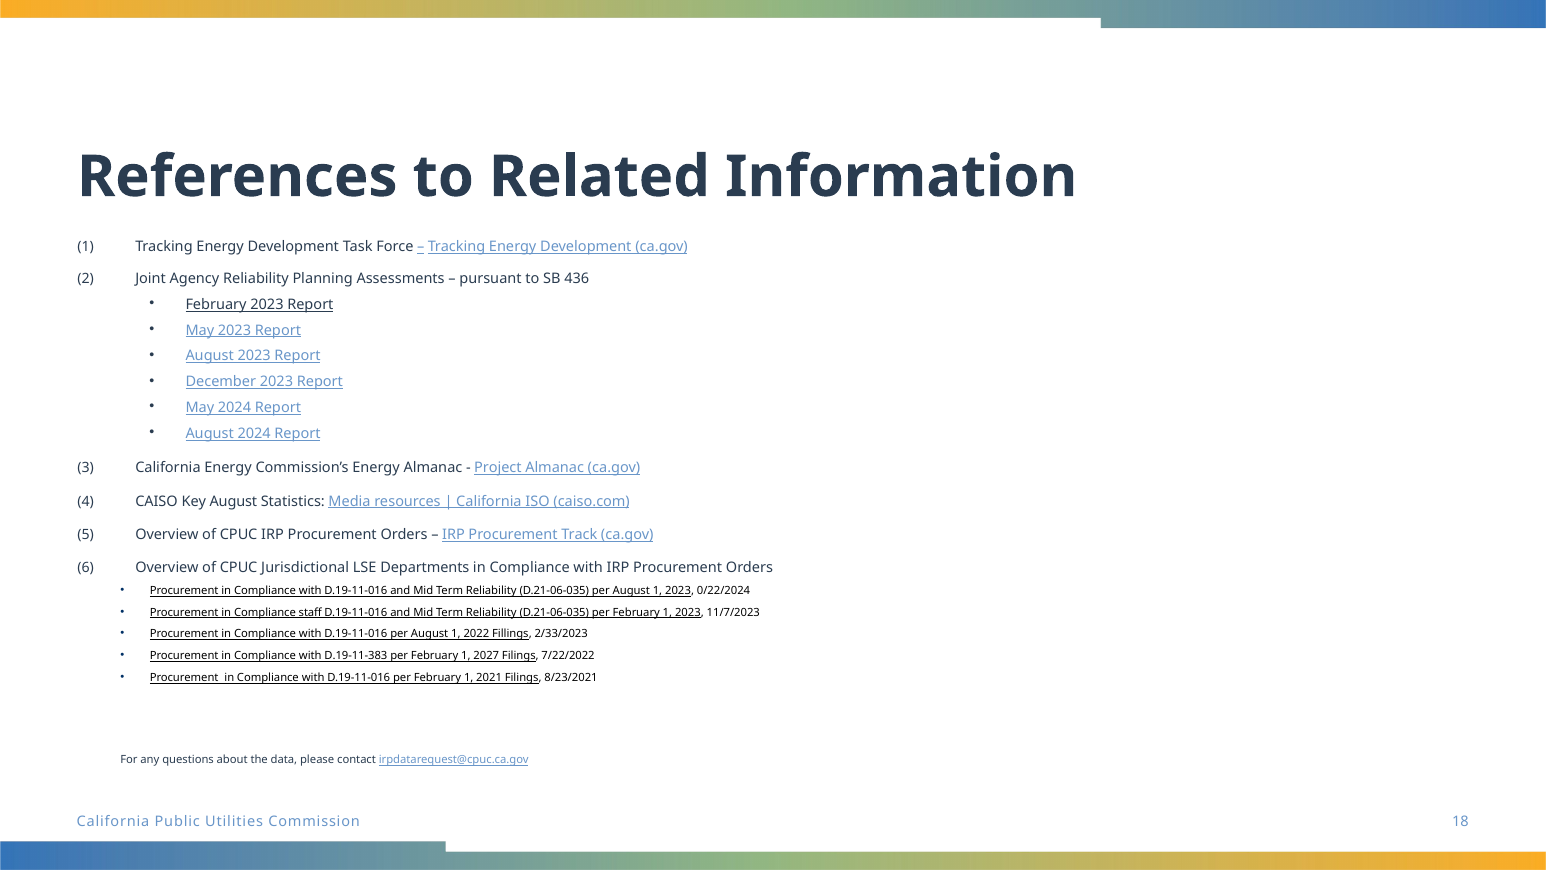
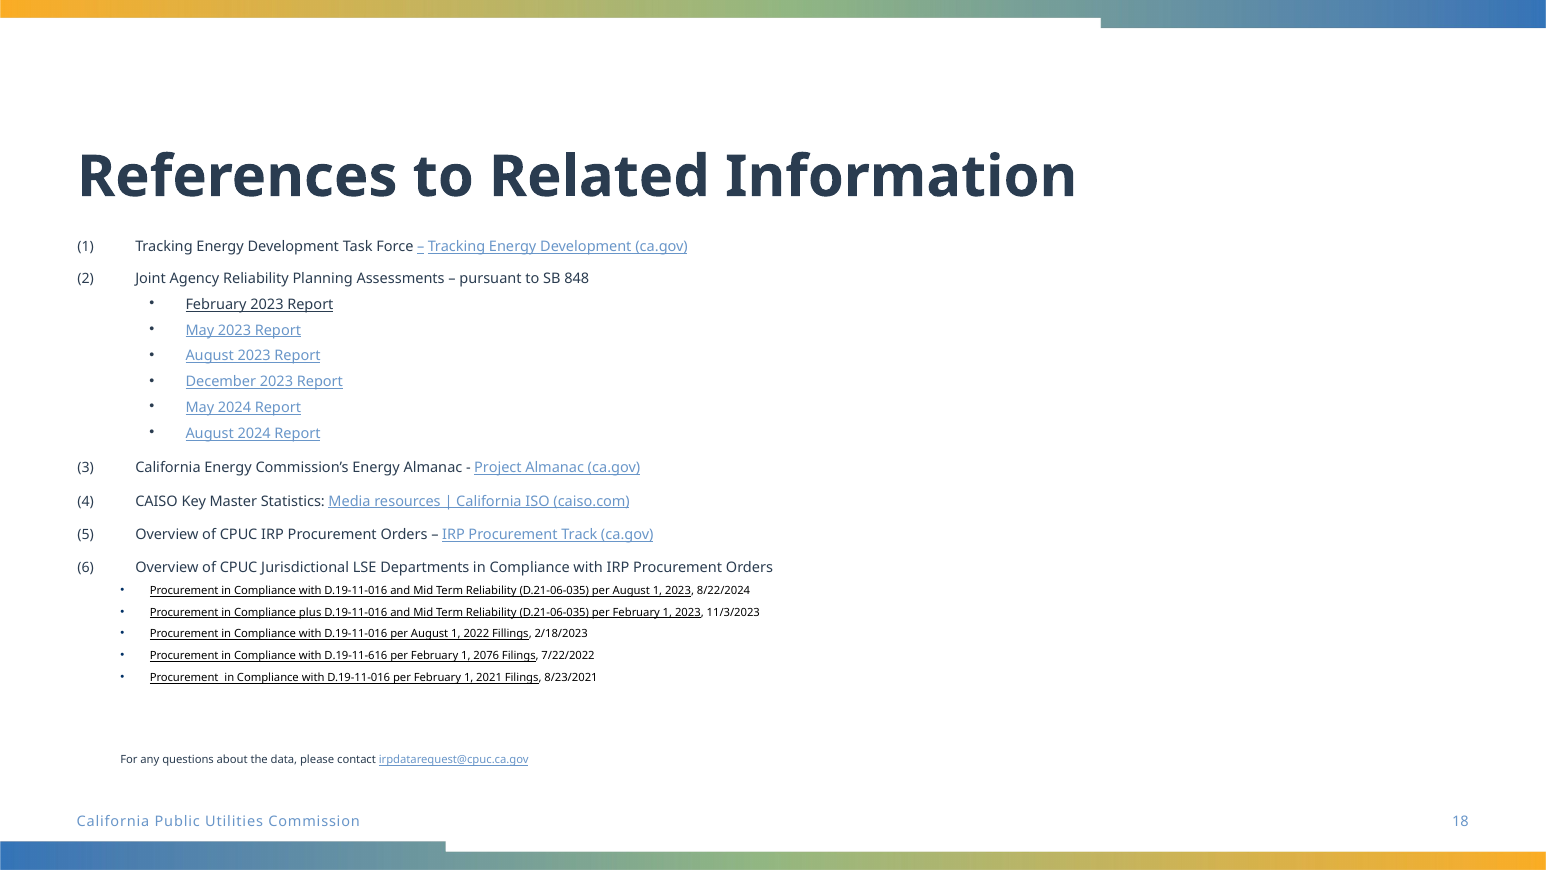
436: 436 -> 848 (577, 279)
Key August: August -> Master (233, 501)
0/22/2024: 0/22/2024 -> 8/22/2024 (723, 590)
staff: staff -> plus (310, 612)
11/7/2023: 11/7/2023 -> 11/3/2023 (733, 612)
2/33/2023: 2/33/2023 -> 2/18/2023 (561, 634)
D.19-11-383: D.19-11-383 -> D.19-11-616 (356, 656)
2027: 2027 -> 2076 (486, 656)
